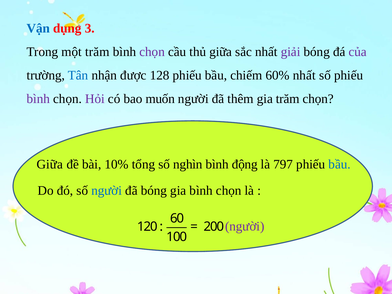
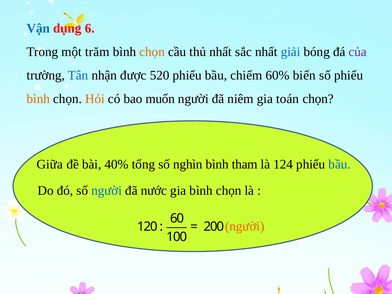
3: 3 -> 6 (90, 28)
chọn colour: purple -> orange (152, 52)
thủ giữa: giữa -> nhất (221, 52)
giải colour: purple -> blue (291, 52)
128: 128 -> 520 (160, 75)
60% nhất: nhất -> biển (304, 75)
bình colour: purple -> orange (38, 99)
Hỏi colour: purple -> orange (95, 99)
thêm: thêm -> niêm (241, 99)
gia trăm: trăm -> toán (288, 99)
10%: 10% -> 40% (117, 164)
động: động -> tham (245, 164)
797: 797 -> 124 (283, 164)
đã bóng: bóng -> nước (154, 191)
người colour: purple -> orange (245, 226)
